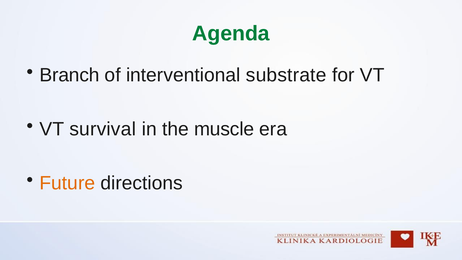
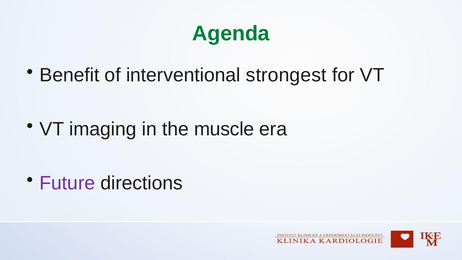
Branch: Branch -> Benefit (69, 75)
substrate: substrate -> strongest (286, 75)
survival: survival -> imaging (103, 129)
Future colour: orange -> purple (67, 183)
